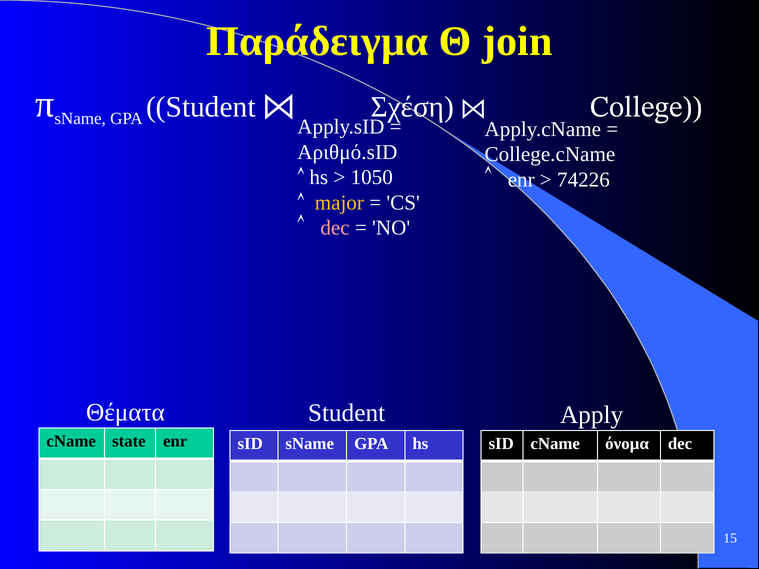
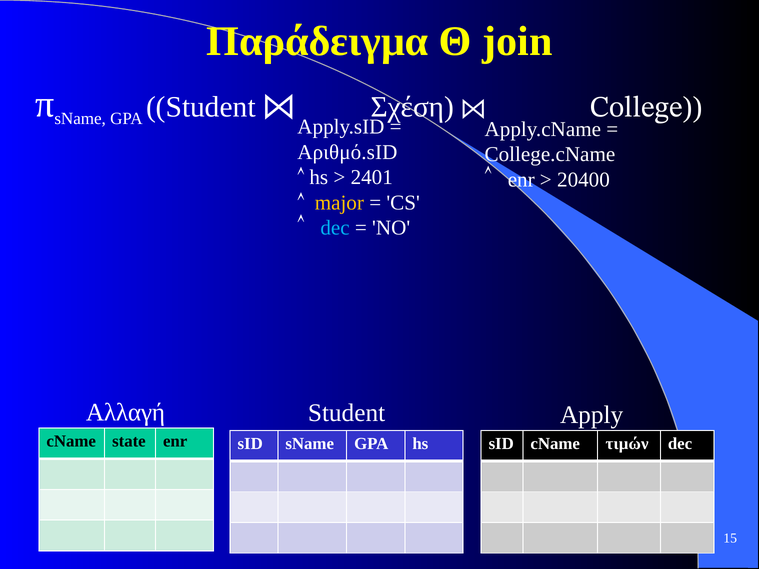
74226: 74226 -> 20400 (583, 180)
1050: 1050 -> 2401 (372, 177)
dec colour: pink -> light blue (335, 228)
Θέματα: Θέματα -> Αλλαγή (126, 413)
όνομα: όνομα -> τιμών (627, 444)
